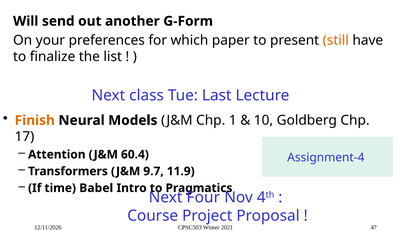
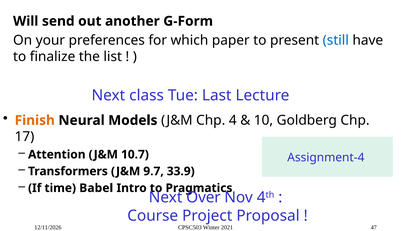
still colour: orange -> blue (336, 40)
1: 1 -> 4 (233, 120)
60.4: 60.4 -> 10.7 (135, 154)
11.9: 11.9 -> 33.9 (181, 171)
Four: Four -> Over (203, 197)
